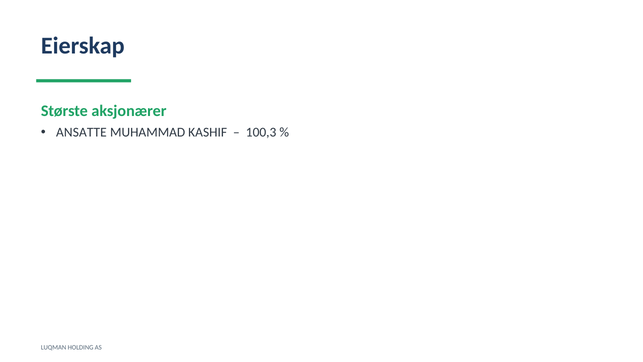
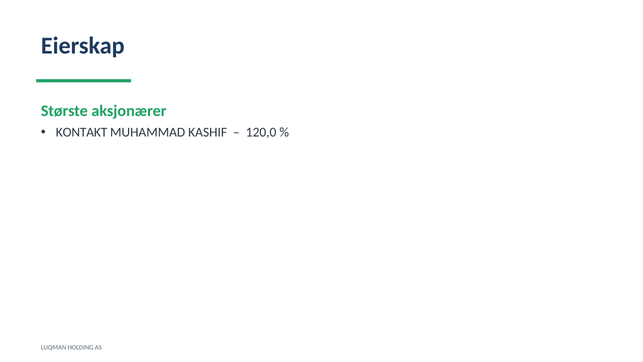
ANSATTE: ANSATTE -> KONTAKT (82, 132)
100,3: 100,3 -> 120,0 (261, 132)
